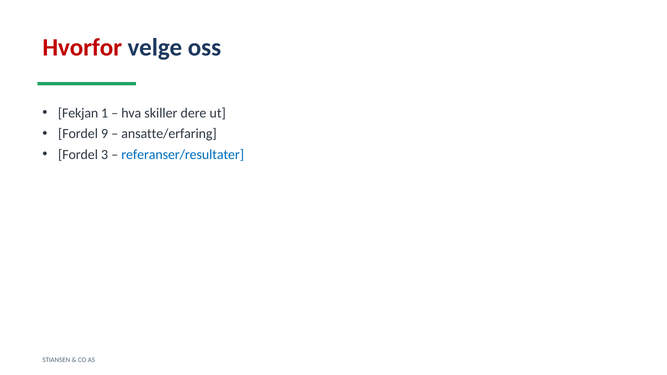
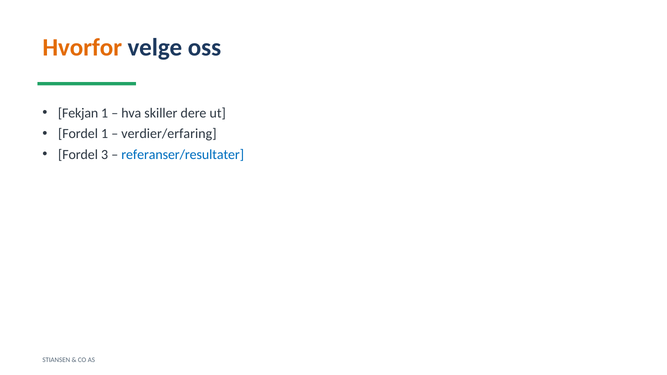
Hvorfor colour: red -> orange (82, 48)
Fordel 9: 9 -> 1 (105, 134)
ansatte/erfaring: ansatte/erfaring -> verdier/erfaring (169, 134)
